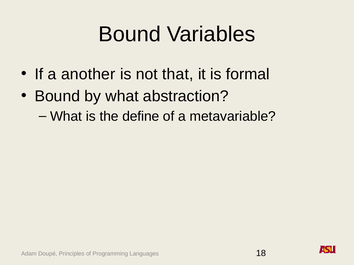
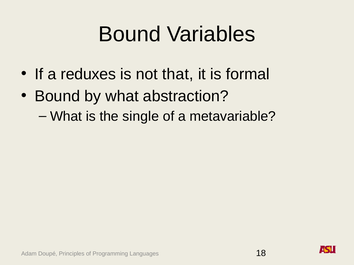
another: another -> reduxes (88, 74)
define: define -> single (141, 117)
